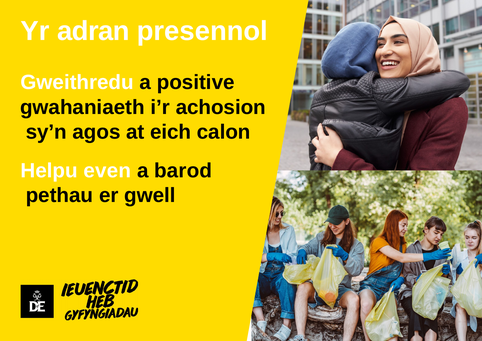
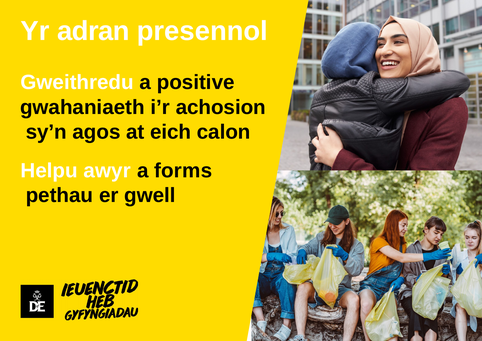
even: even -> awyr (107, 170)
barod: barod -> forms (183, 170)
